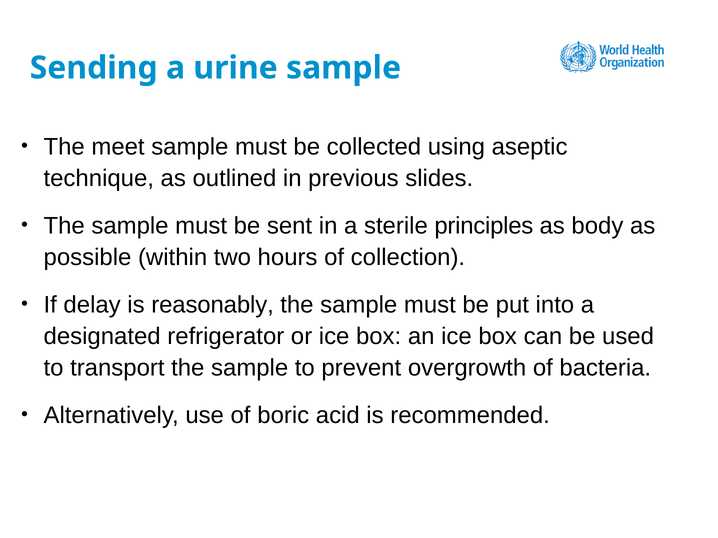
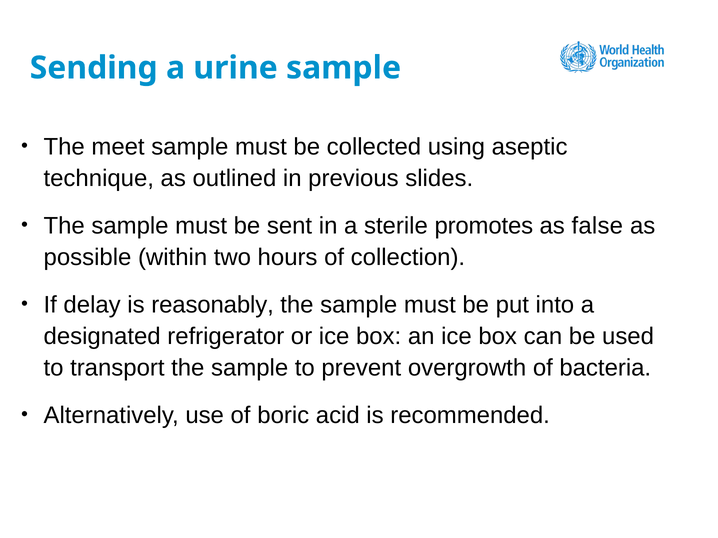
principles: principles -> promotes (484, 226)
body: body -> false (597, 226)
